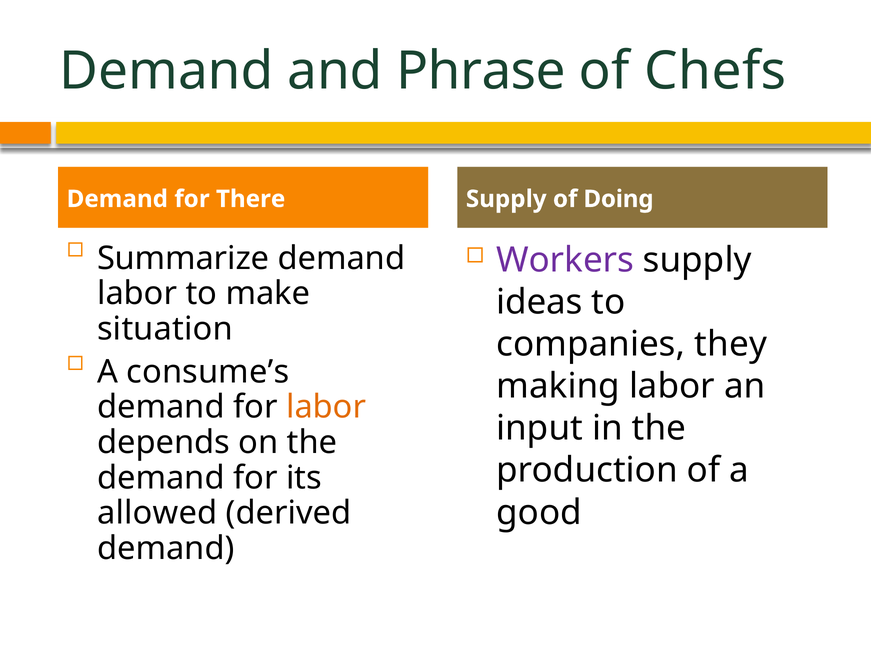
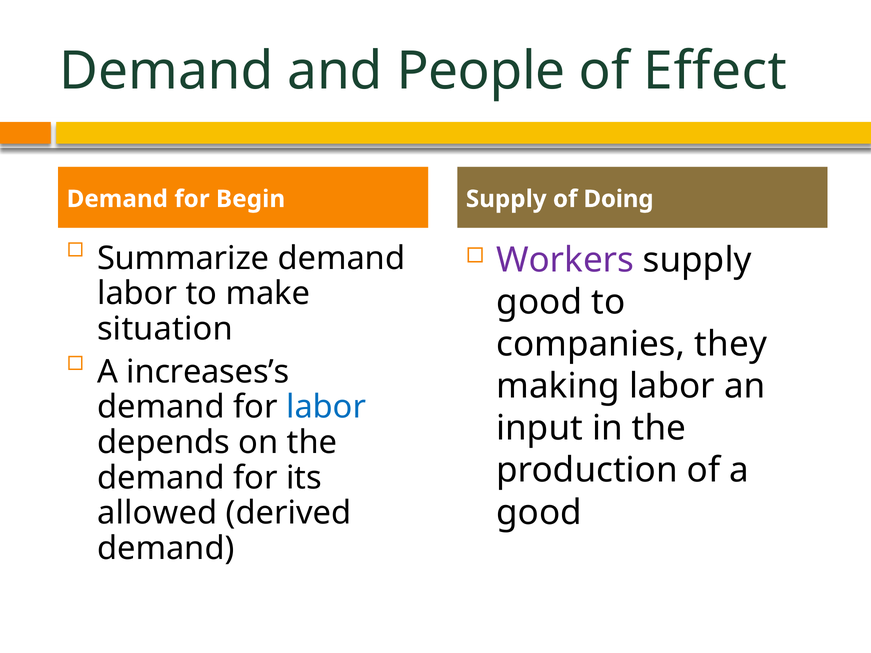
Phrase: Phrase -> People (481, 71)
Chefs: Chefs -> Effect (715, 71)
There: There -> Begin (251, 199)
ideas: ideas -> good (539, 302)
consume’s: consume’s -> increases’s (208, 372)
labor colour: orange -> blue (326, 407)
